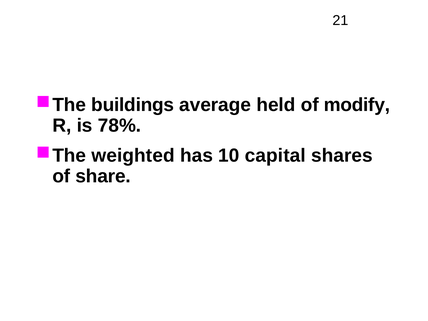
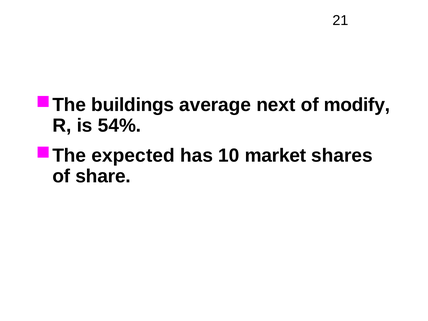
held: held -> next (276, 105)
78%: 78% -> 54% (120, 126)
weighted: weighted -> expected (133, 156)
capital: capital -> market (275, 156)
